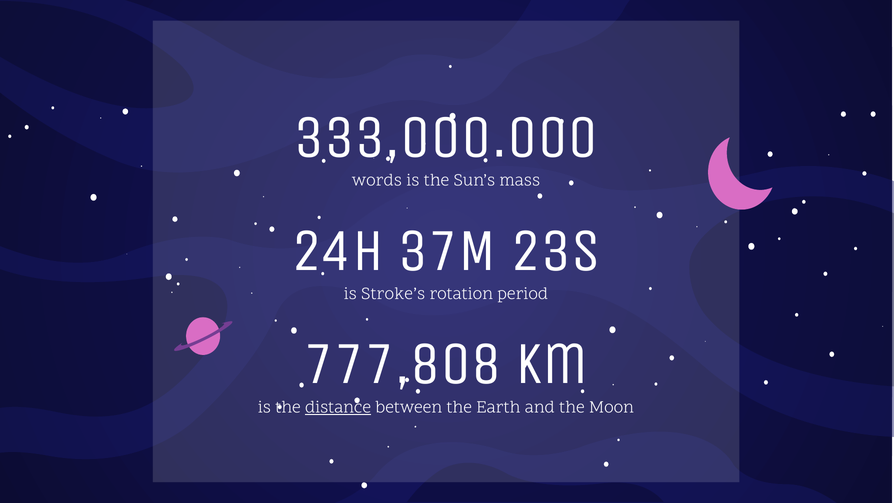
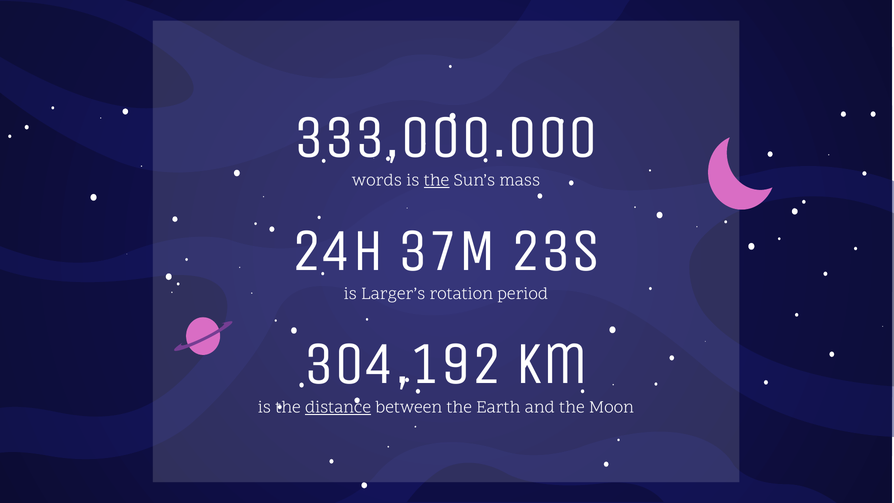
the underline: none -> present (437, 180)
Stroke’s: Stroke’s -> Larger’s (393, 294)
777,808: 777,808 -> 304,192 (403, 364)
